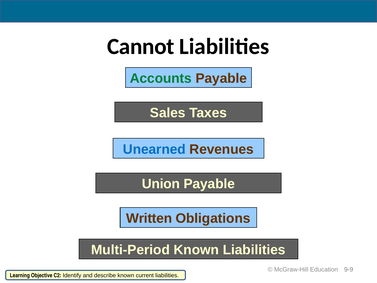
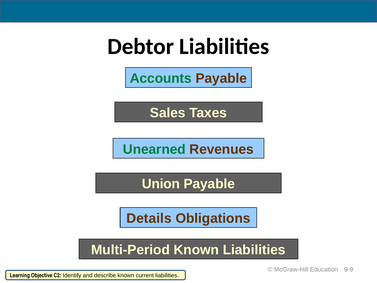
Cannot: Cannot -> Debtor (141, 47)
Unearned colour: blue -> green (154, 149)
Written: Written -> Details (149, 218)
